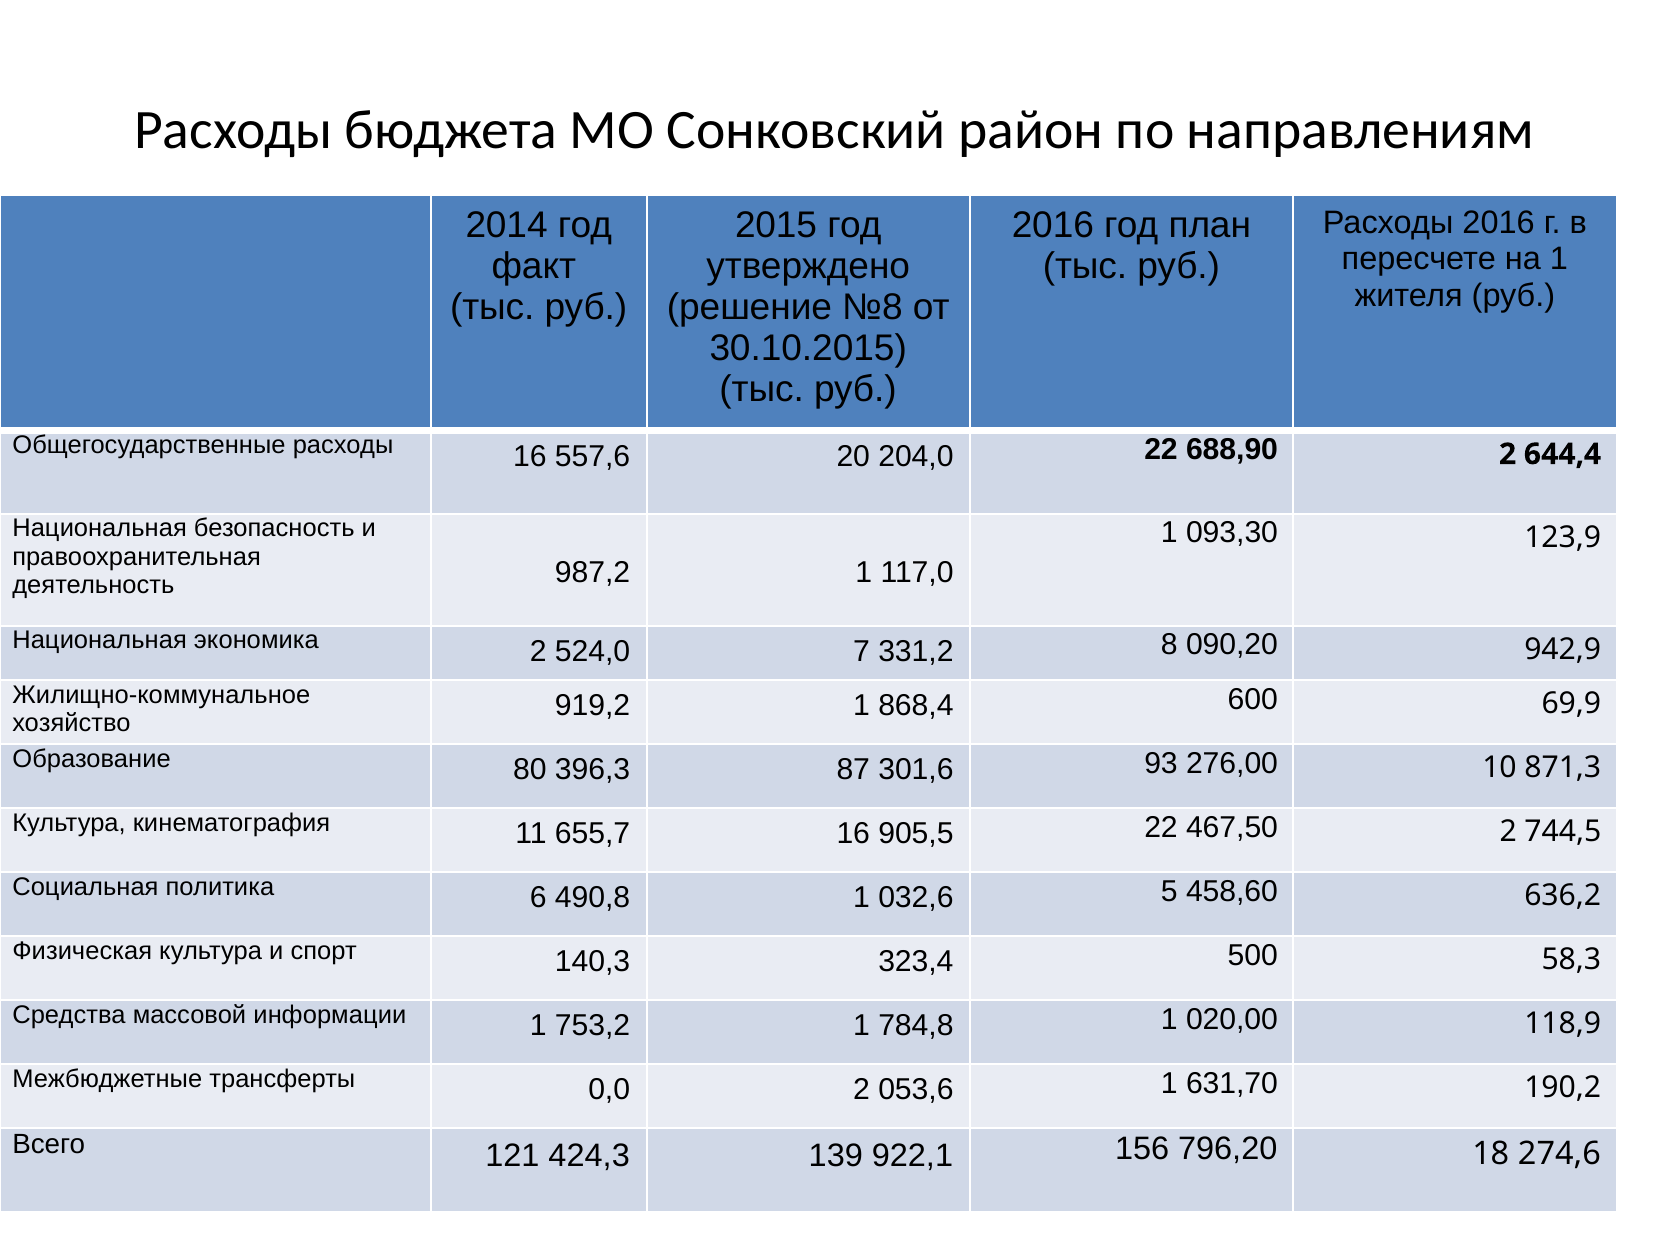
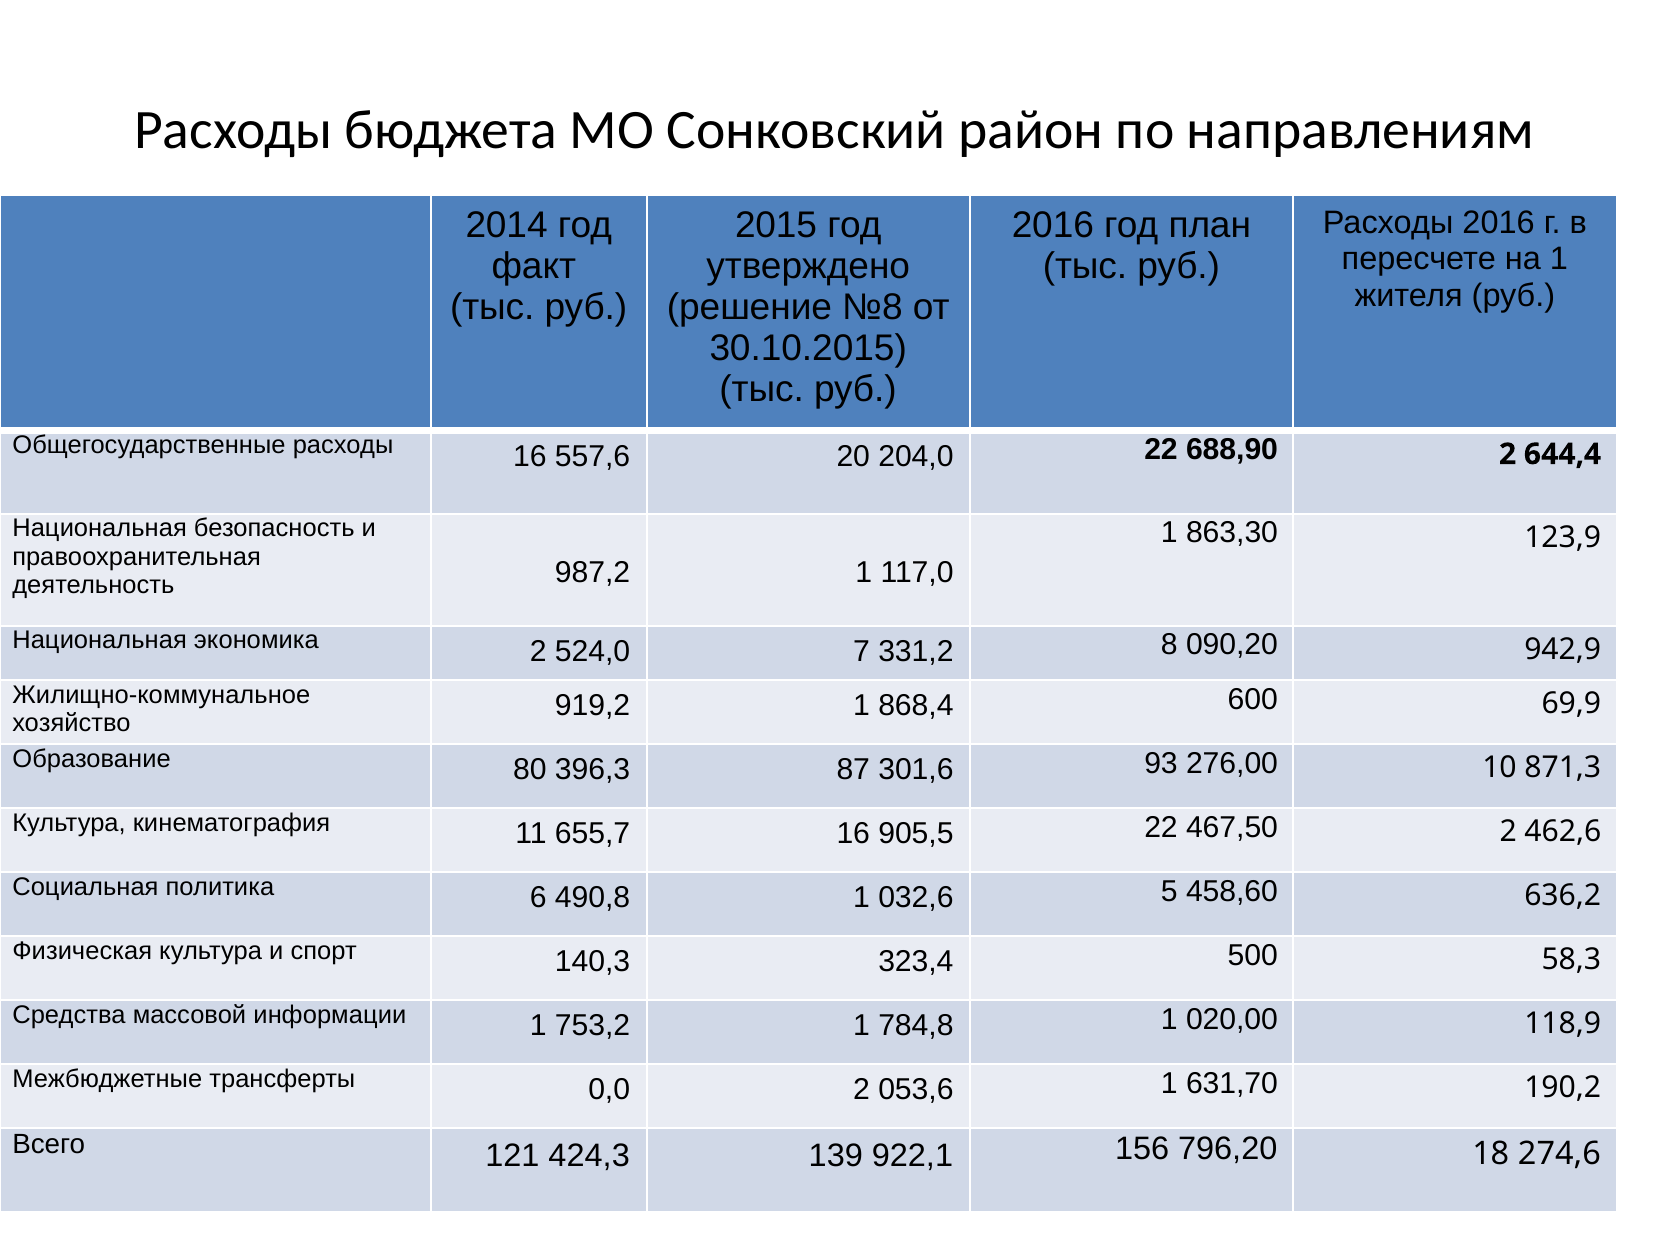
093,30: 093,30 -> 863,30 (1232, 533)
744,5: 744,5 -> 462,6 (1563, 832)
